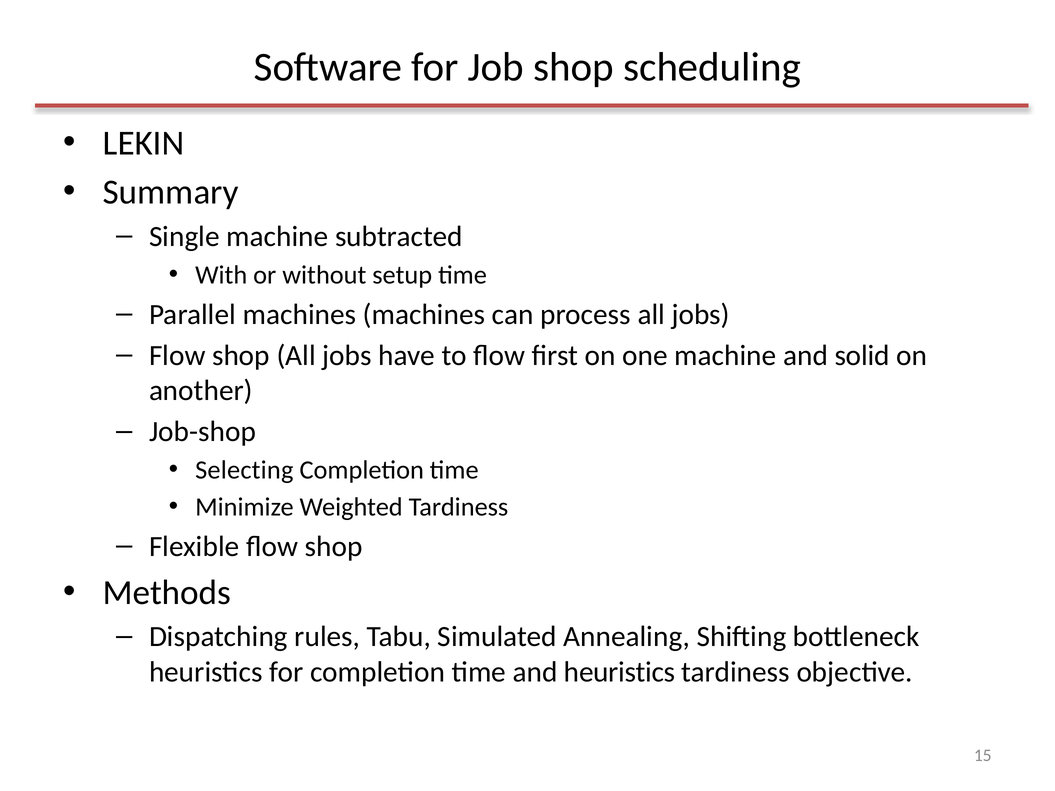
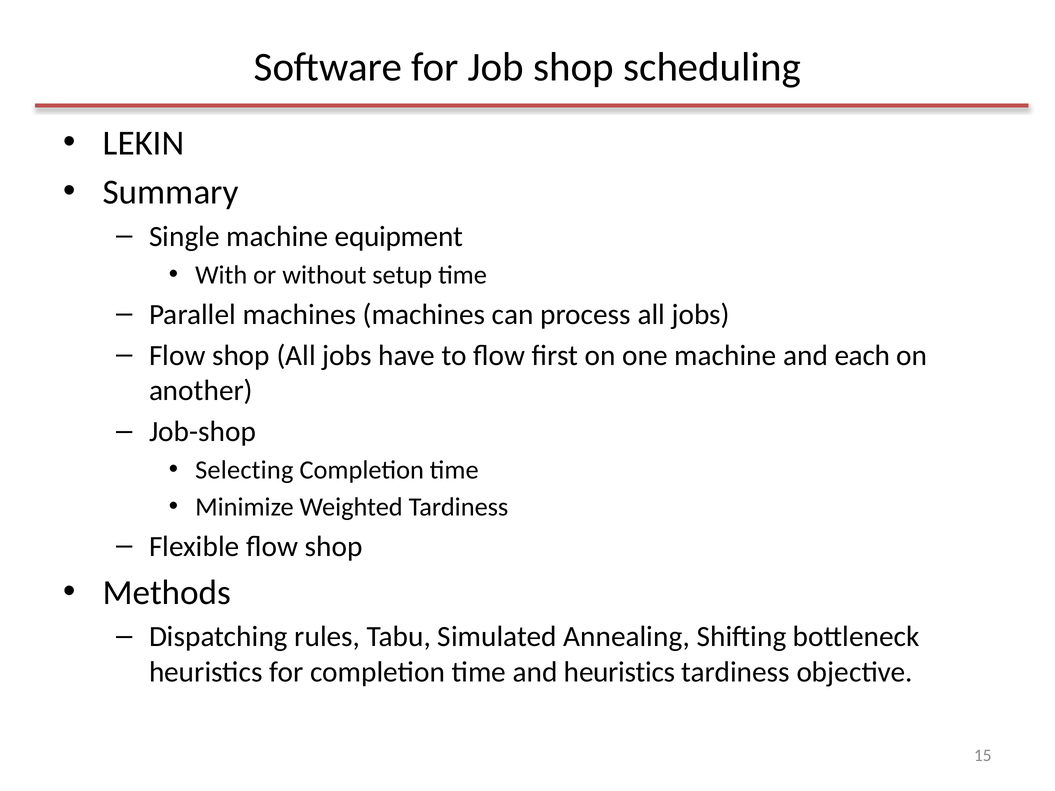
subtracted: subtracted -> equipment (399, 237)
solid: solid -> each (862, 356)
